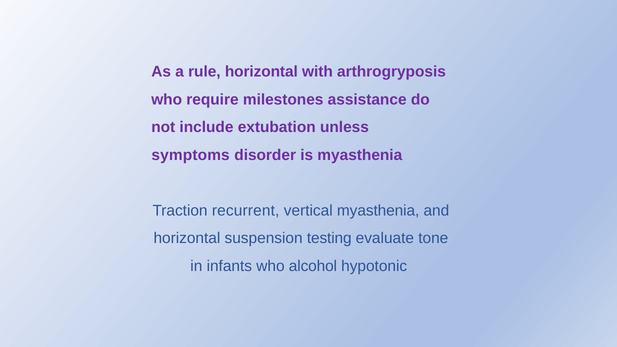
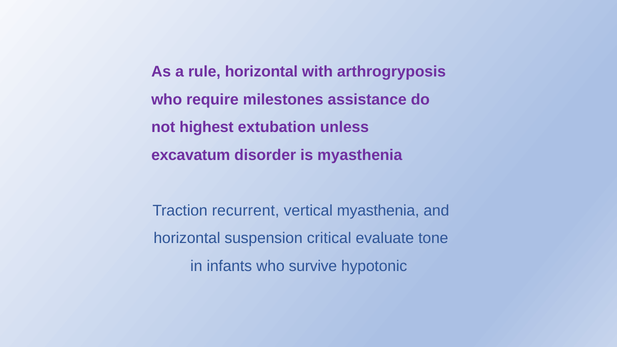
include: include -> highest (207, 127)
symptoms: symptoms -> excavatum (191, 155)
testing: testing -> critical (329, 238)
alcohol: alcohol -> survive (313, 266)
